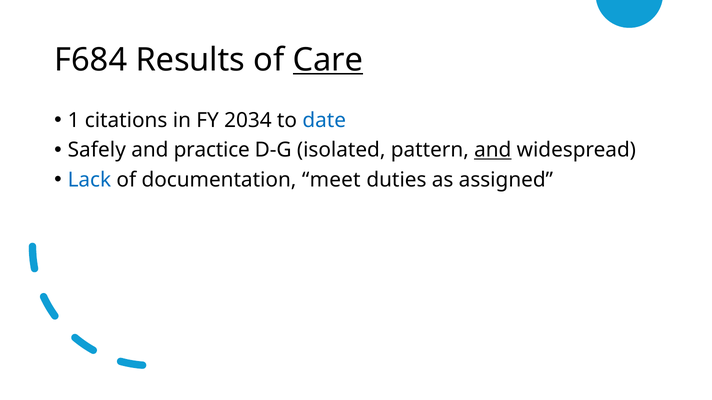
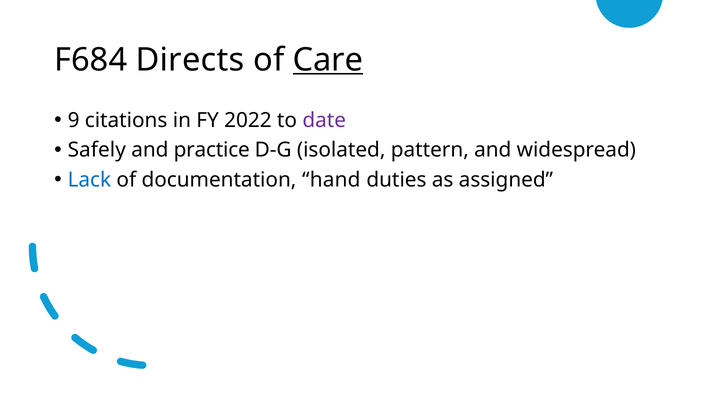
Results: Results -> Directs (190, 60)
1: 1 -> 9 (74, 120)
2034: 2034 -> 2022 (248, 120)
date colour: blue -> purple (324, 120)
and underline: present -> none (493, 150)
meet: meet -> hand (331, 180)
